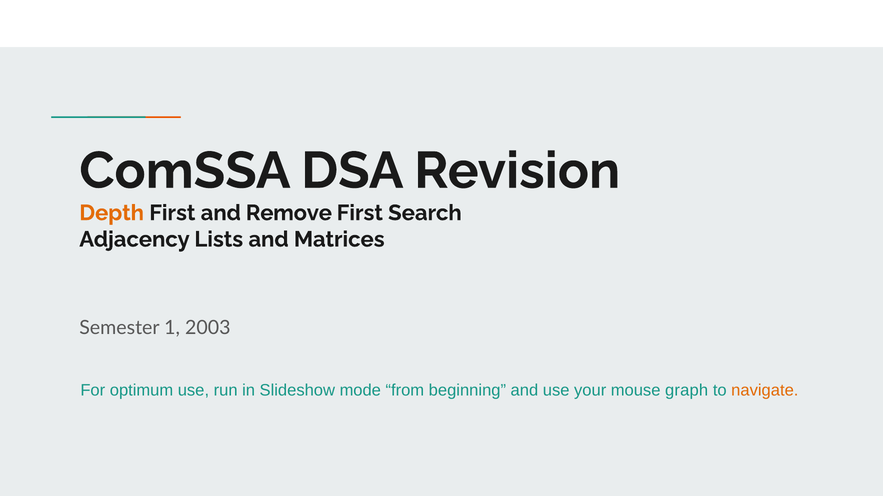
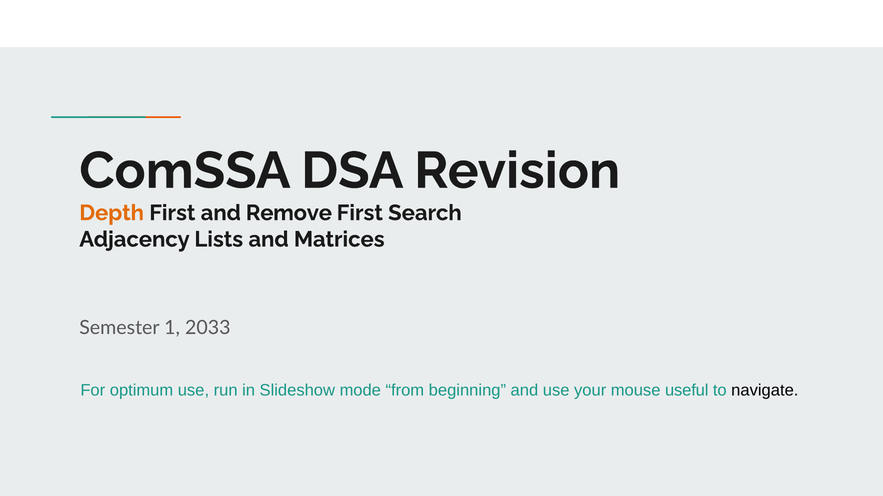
2003: 2003 -> 2033 (208, 328)
graph: graph -> useful (687, 391)
navigate colour: orange -> black (765, 391)
